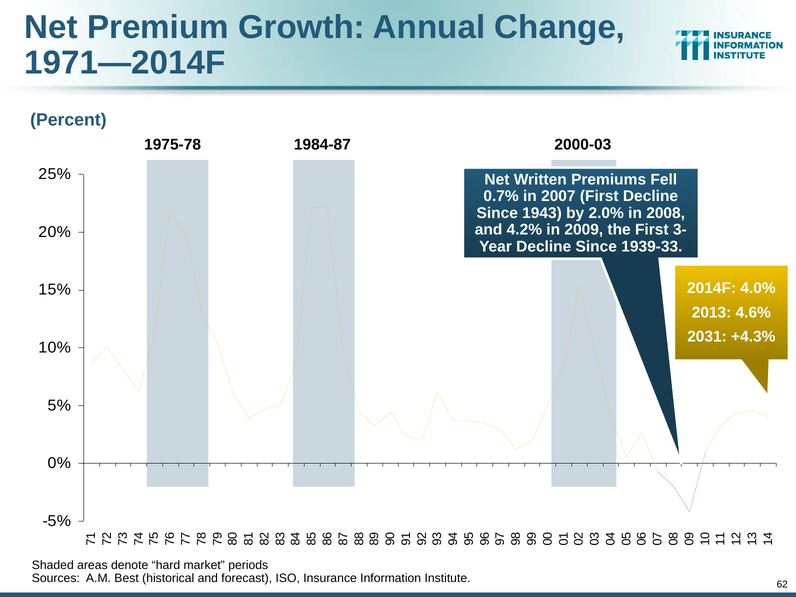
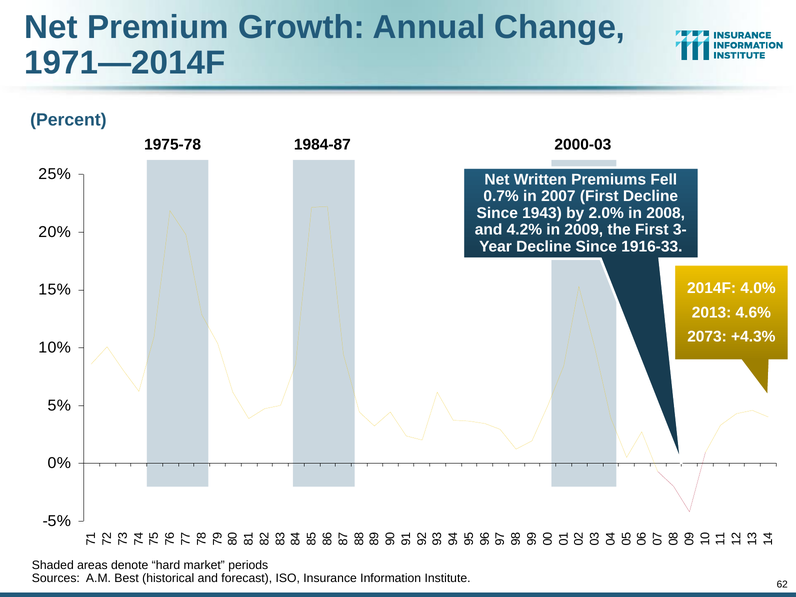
1939-33: 1939-33 -> 1916-33 (652, 247)
2031: 2031 -> 2073 (707, 337)
